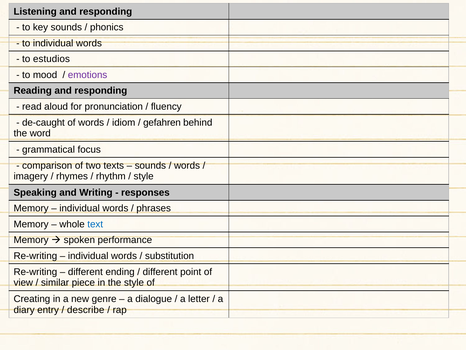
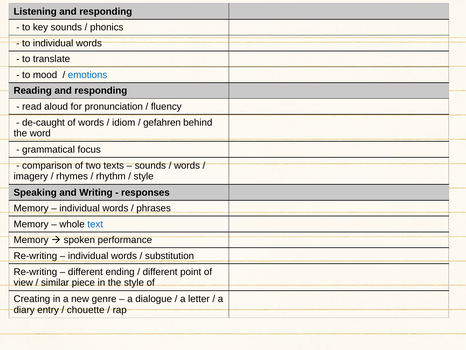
estudios: estudios -> translate (52, 59)
emotions colour: purple -> blue (88, 75)
describe: describe -> chouette (86, 309)
